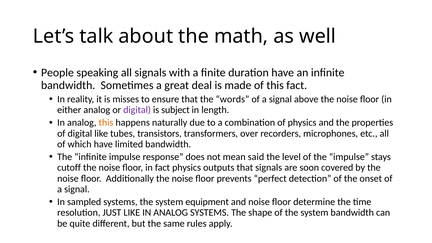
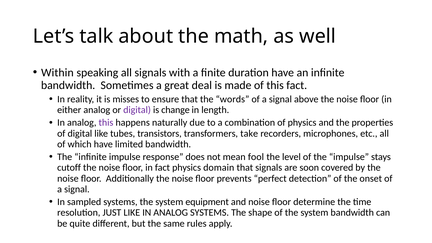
People: People -> Within (57, 73)
subject: subject -> change (175, 110)
this colour: orange -> purple (106, 123)
over: over -> take (249, 133)
said: said -> fool (256, 157)
outputs: outputs -> domain (219, 168)
